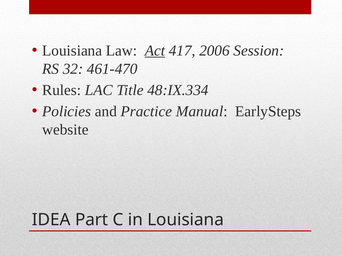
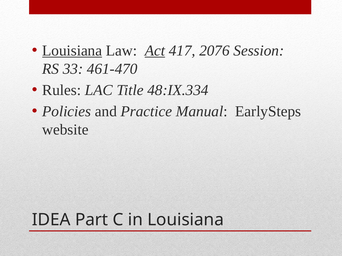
Louisiana underline: none -> present (72, 51)
2006: 2006 -> 2076 (214, 51)
32: 32 -> 33 (73, 69)
